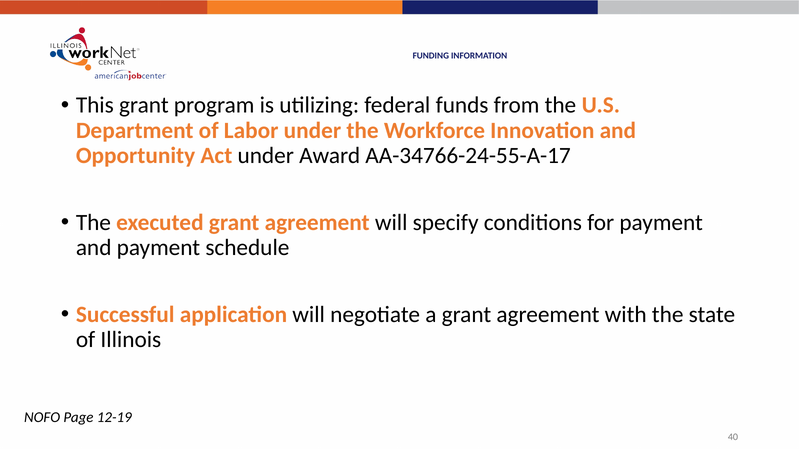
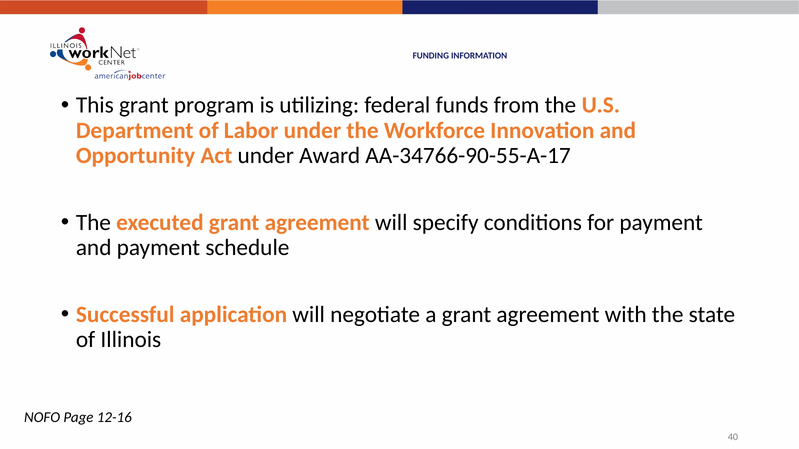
AA-34766-24-55-A-17: AA-34766-24-55-A-17 -> AA-34766-90-55-A-17 (468, 156)
12-19: 12-19 -> 12-16 (114, 418)
